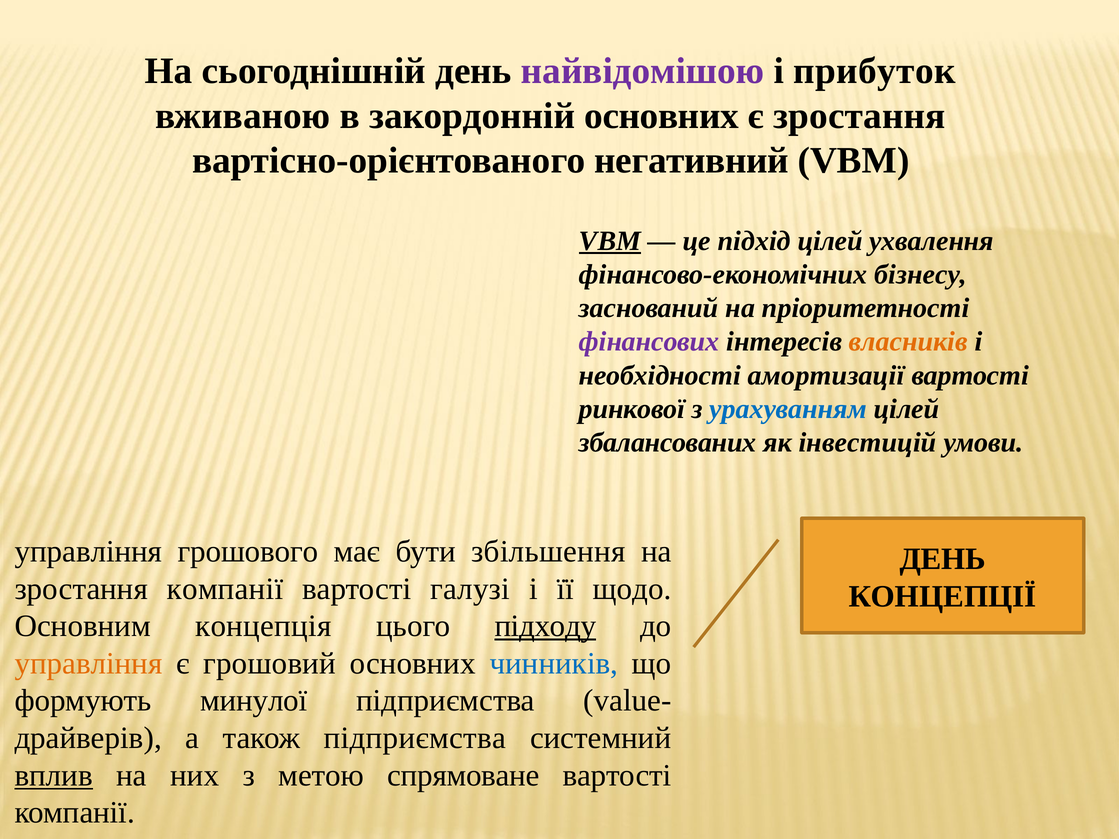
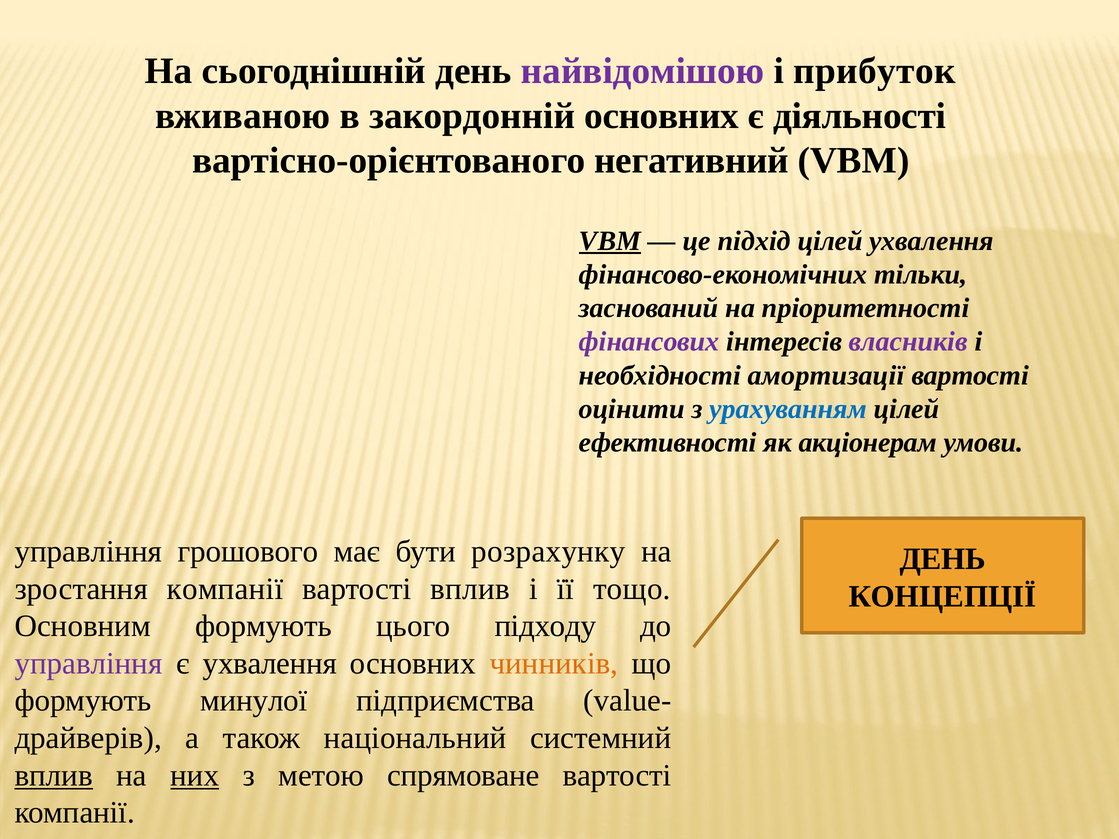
є зростання: зростання -> діяльності (860, 116)
бізнесу: бізнесу -> тільки (921, 275)
власників colour: orange -> purple (908, 342)
ринкової: ринкової -> оцінити (632, 409)
збалансованих: збалансованих -> ефективності (668, 443)
інвестицій: інвестицій -> акціонерам (868, 443)
збільшення: збільшення -> розрахунку (548, 552)
вартості галузі: галузі -> вплив (470, 589)
щодо: щодо -> тощо (632, 589)
Основним концепція: концепція -> формують (264, 626)
підходу underline: present -> none (545, 626)
управління colour: orange -> purple (88, 664)
є грошовий: грошовий -> ухвалення (270, 664)
чинників colour: blue -> orange (554, 664)
також підприємства: підприємства -> національний (415, 738)
них underline: none -> present (195, 776)
